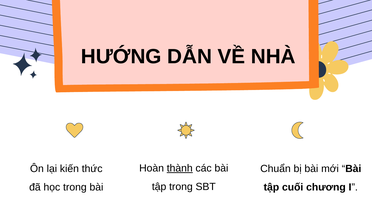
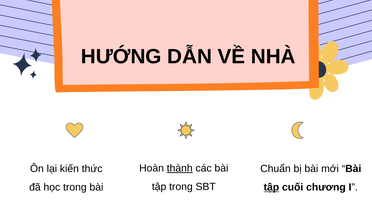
tập underline: none -> present (271, 188)
